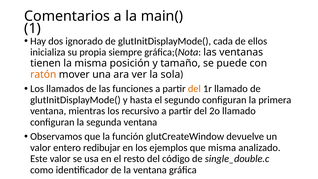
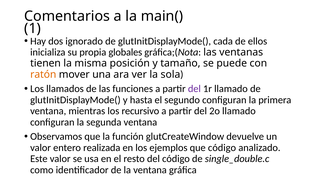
siempre: siempre -> globales (125, 52)
del colour: orange -> purple (194, 89)
redibujar: redibujar -> realizada (102, 148)
que misma: misma -> código (222, 148)
